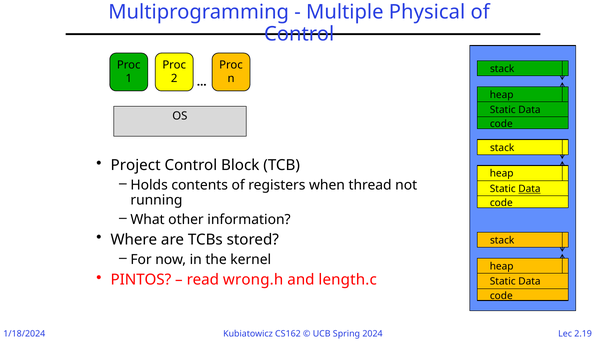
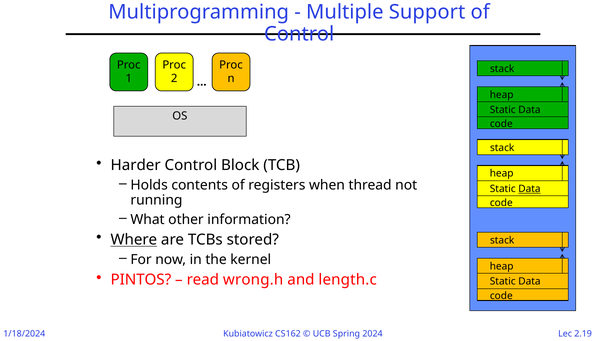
Physical: Physical -> Support (427, 12)
Project: Project -> Harder (136, 165)
Where underline: none -> present (134, 240)
